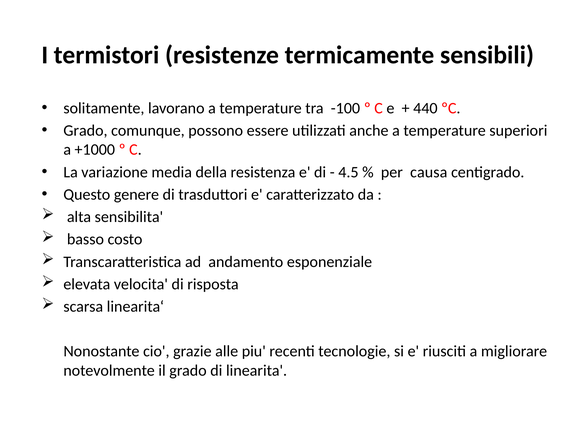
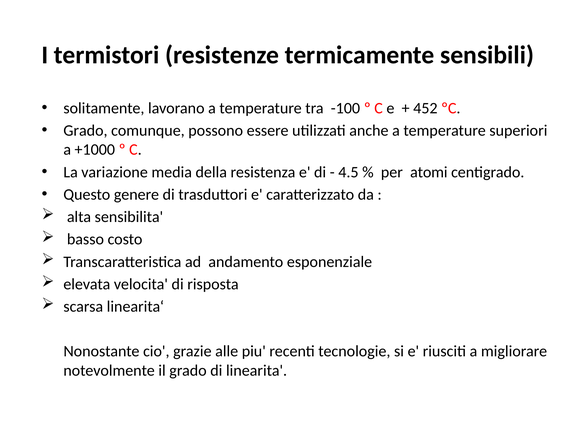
440: 440 -> 452 (425, 108)
causa: causa -> atomi (429, 172)
